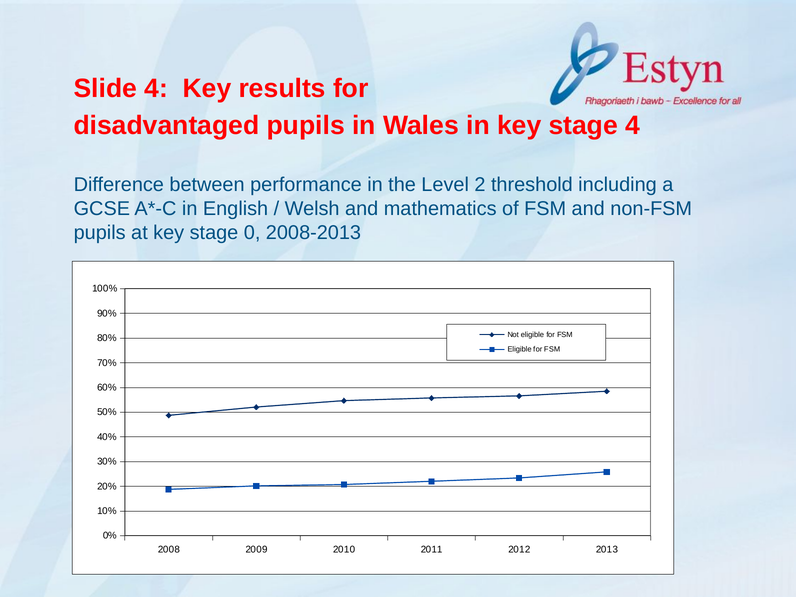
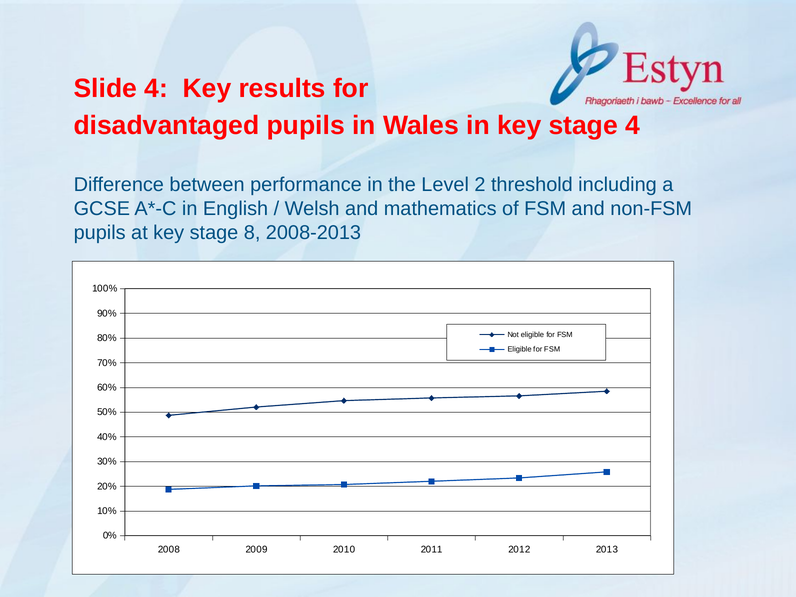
0: 0 -> 8 (252, 232)
